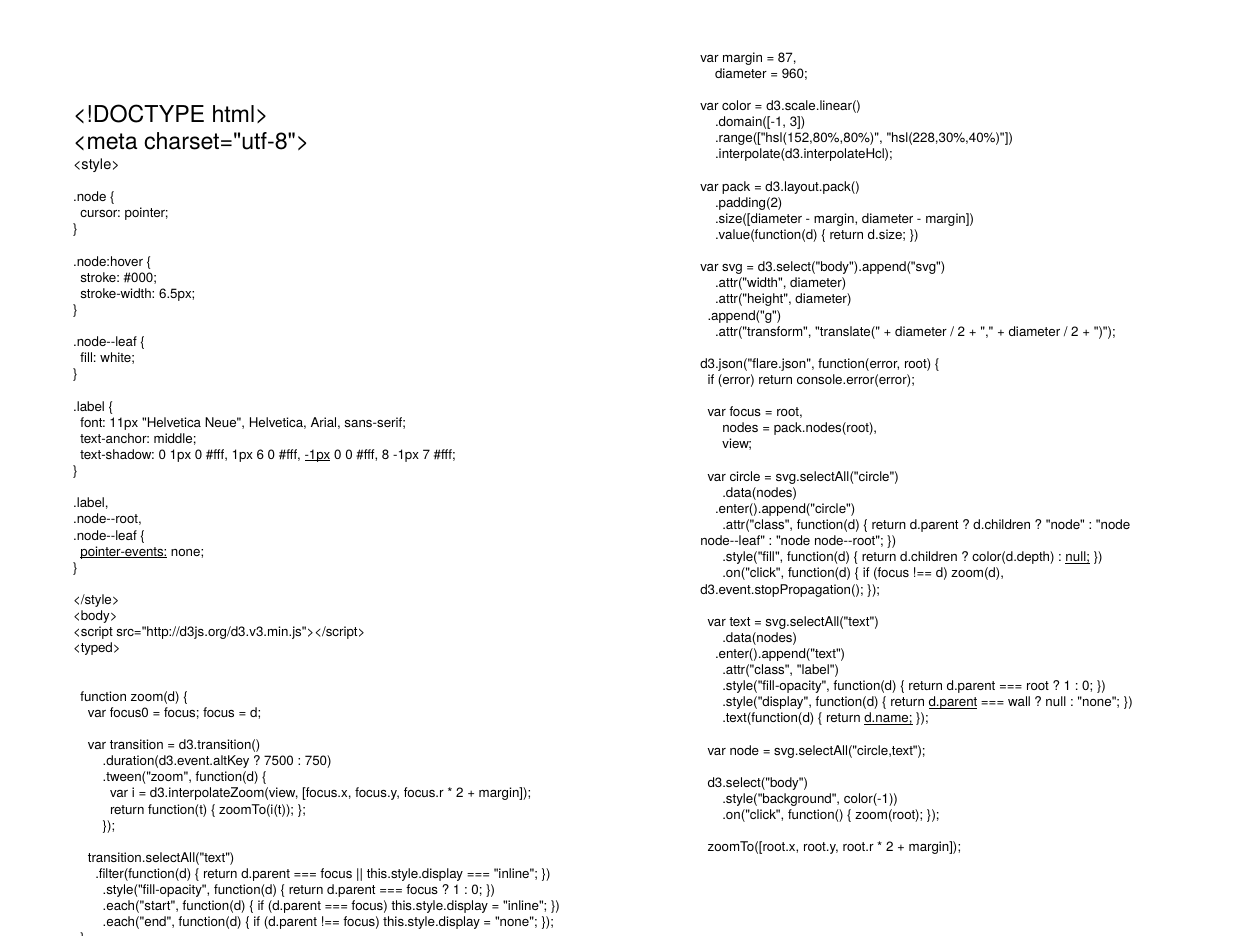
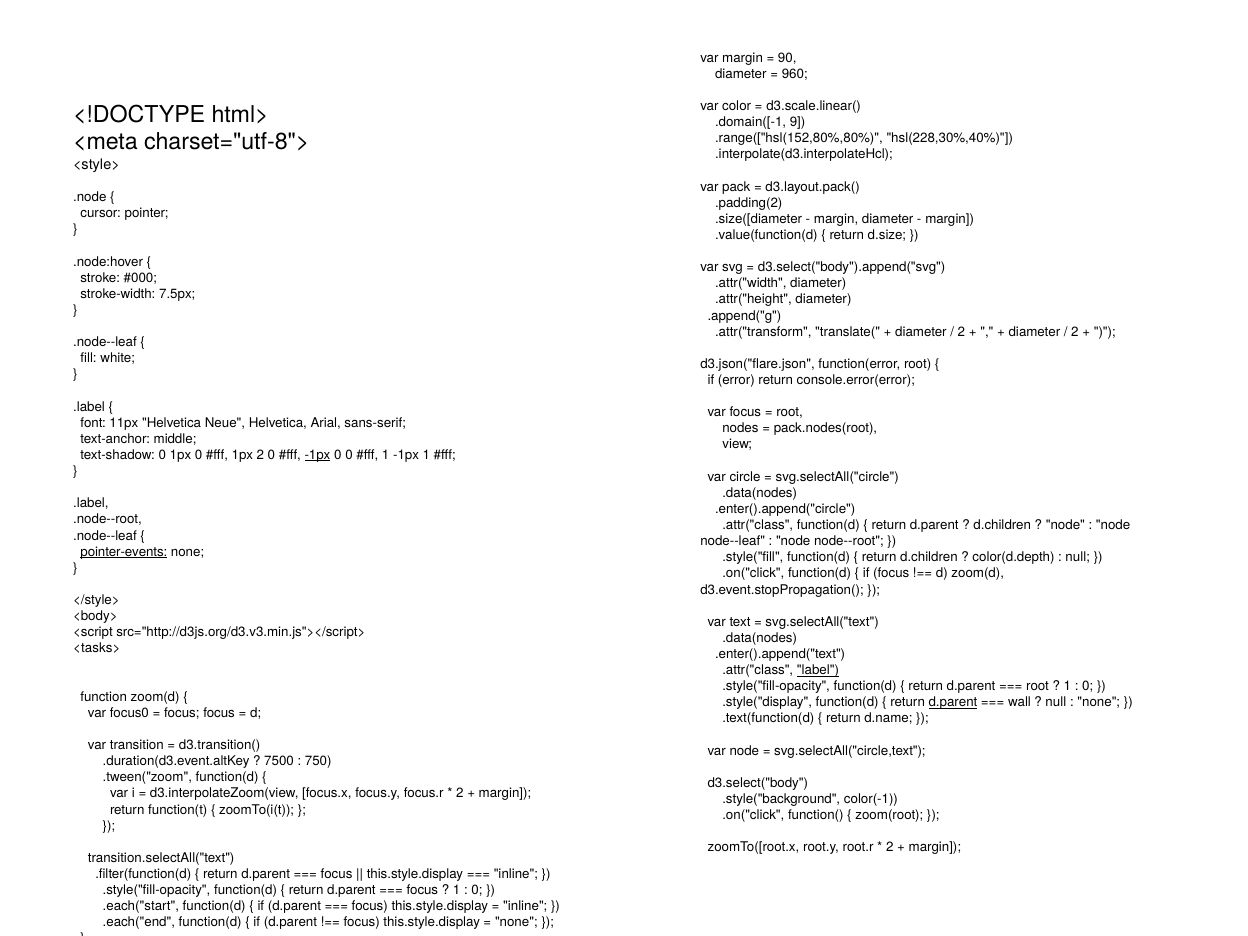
87: 87 -> 90 (787, 58)
3: 3 -> 9 (798, 122)
6.5px: 6.5px -> 7.5px (177, 294)
1px 6: 6 -> 2 (260, 455)
8: 8 -> 1 (386, 455)
-1px 7: 7 -> 1 (426, 455)
null underline: present -> none (1078, 557)
<typed>: <typed> -> <tasks> (97, 648)
label underline: none -> present (818, 670)
d.name underline: present -> none (888, 719)
